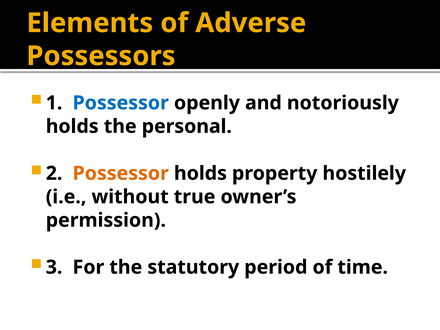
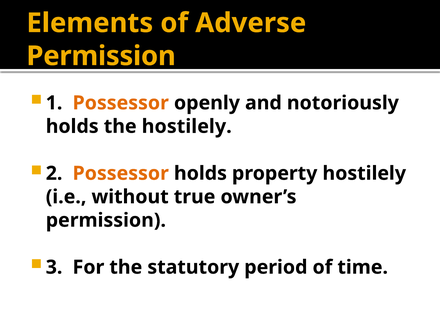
Possessors: Possessors -> Permission (101, 56)
Possessor colour: blue -> orange (121, 103)
the personal: personal -> hostilely (187, 126)
